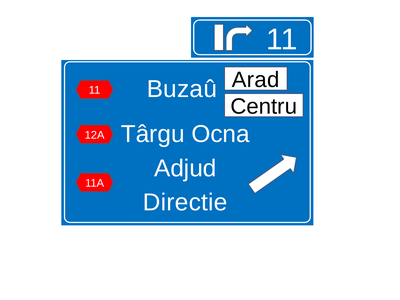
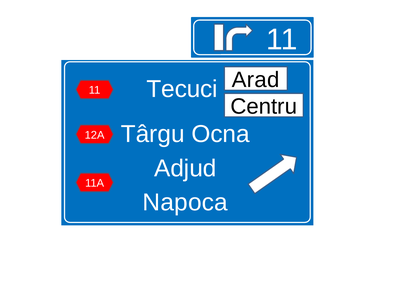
Buzaû: Buzaû -> Tecuci (182, 89)
Directie: Directie -> Napoca (185, 203)
